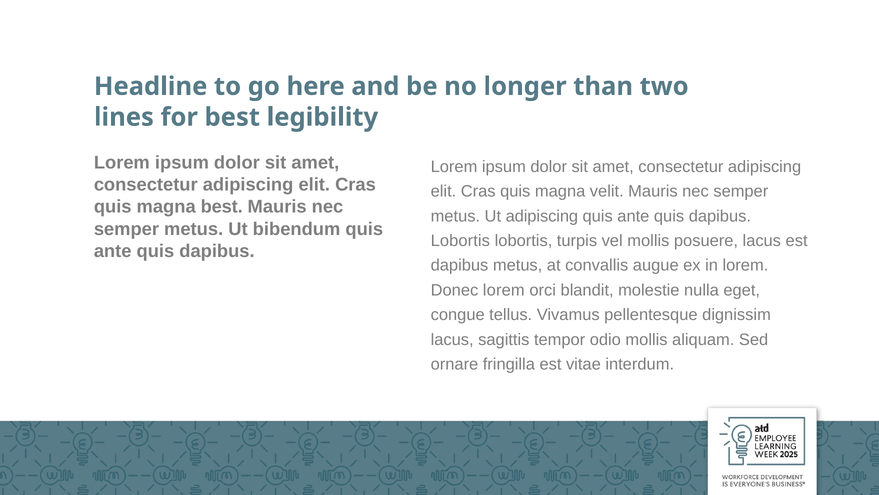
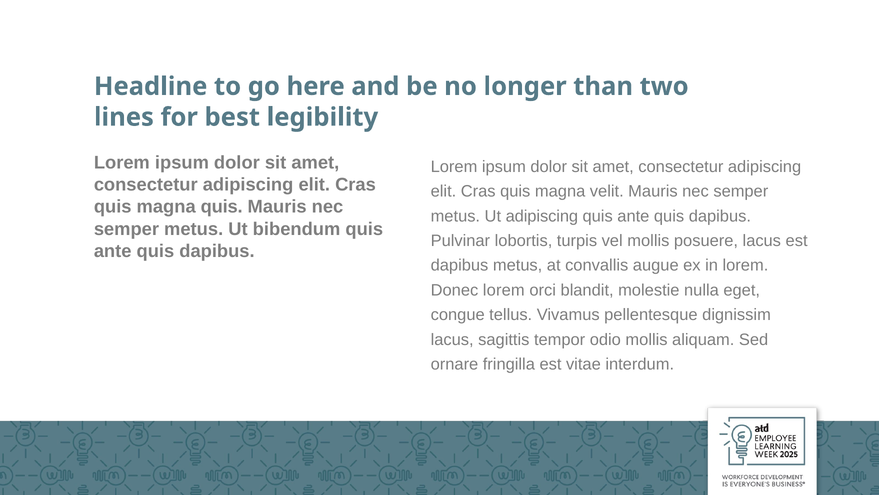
magna best: best -> quis (222, 207)
Lobortis: Lobortis -> Pulvinar (460, 241)
